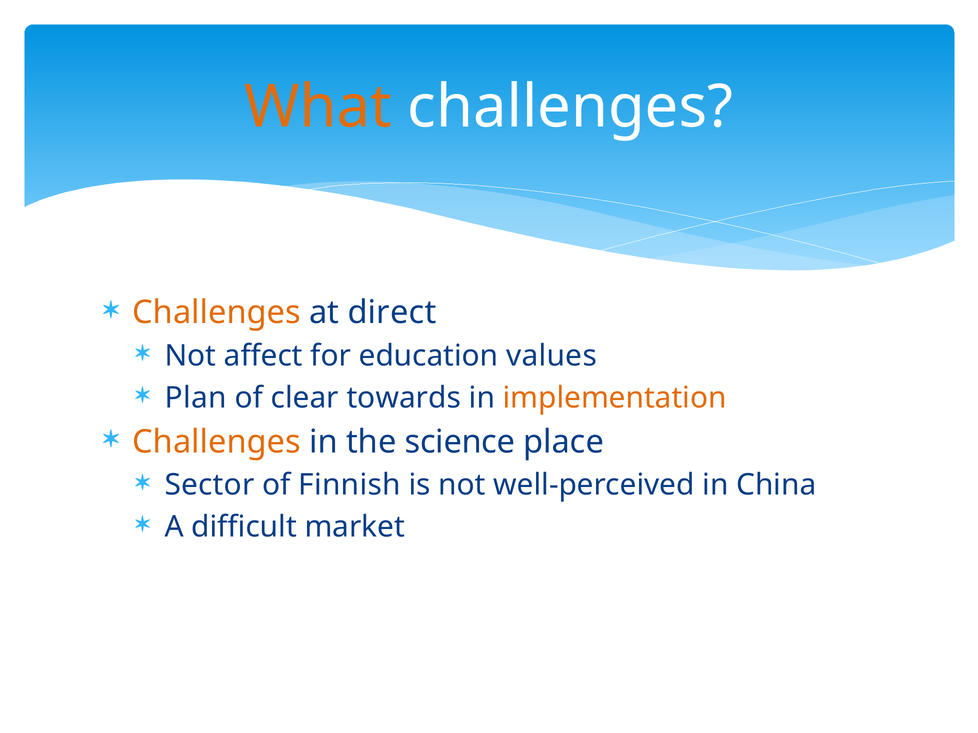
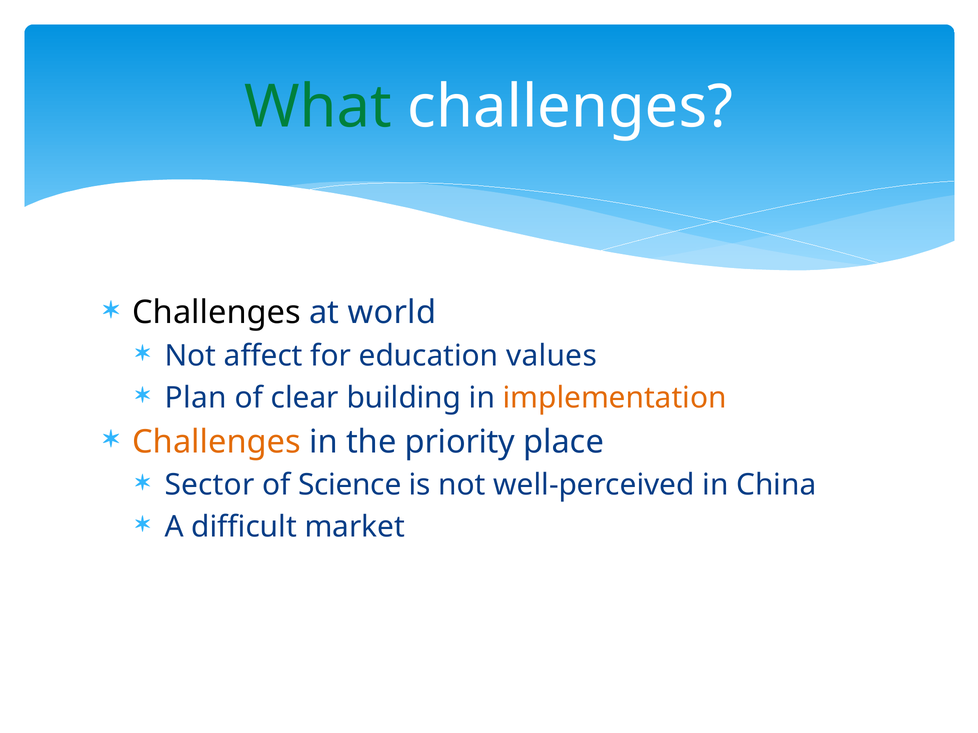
What colour: orange -> green (318, 107)
Challenges colour: orange -> black (217, 313)
direct: direct -> world (392, 313)
towards: towards -> building (404, 398)
science: science -> priority (460, 442)
Finnish: Finnish -> Science (350, 485)
